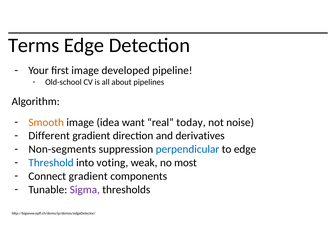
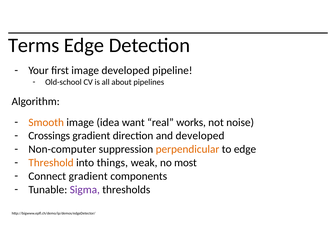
today: today -> works (191, 122)
Different: Different -> Crossings (49, 136)
and derivatives: derivatives -> developed (200, 136)
Non-segments: Non-segments -> Non-computer (62, 149)
perpendicular colour: blue -> orange (187, 149)
Threshold colour: blue -> orange (51, 163)
voting: voting -> things (112, 163)
